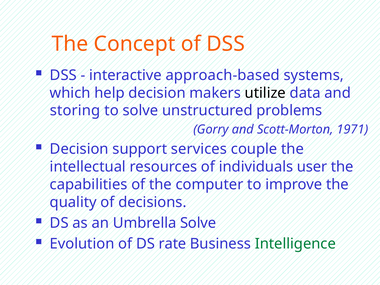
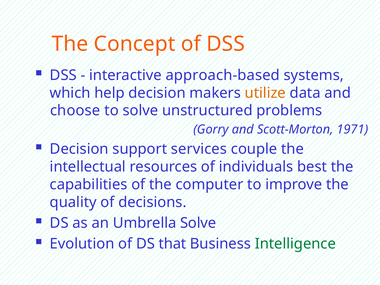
utilize colour: black -> orange (265, 93)
storing: storing -> choose (75, 111)
user: user -> best (312, 167)
rate: rate -> that (172, 244)
